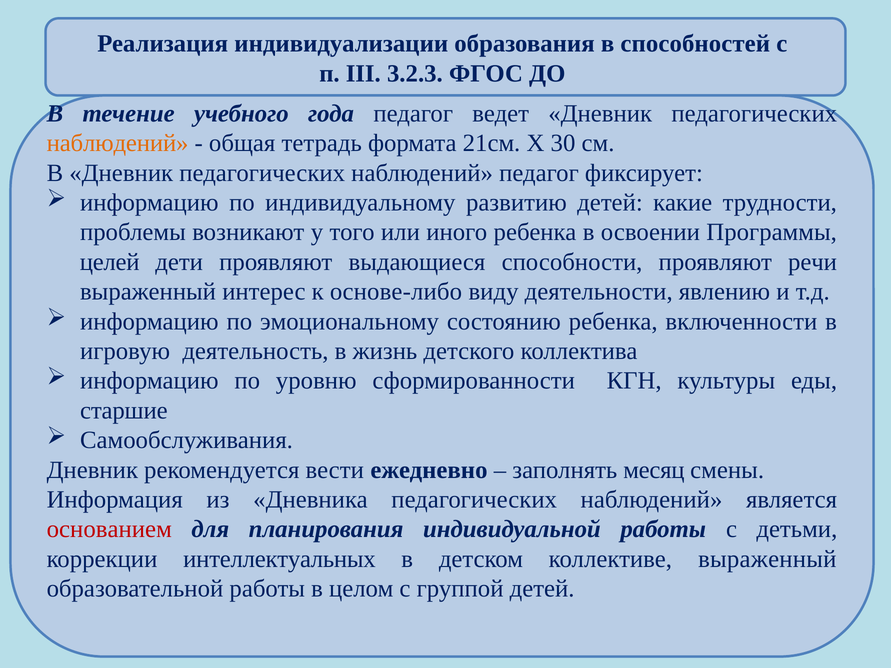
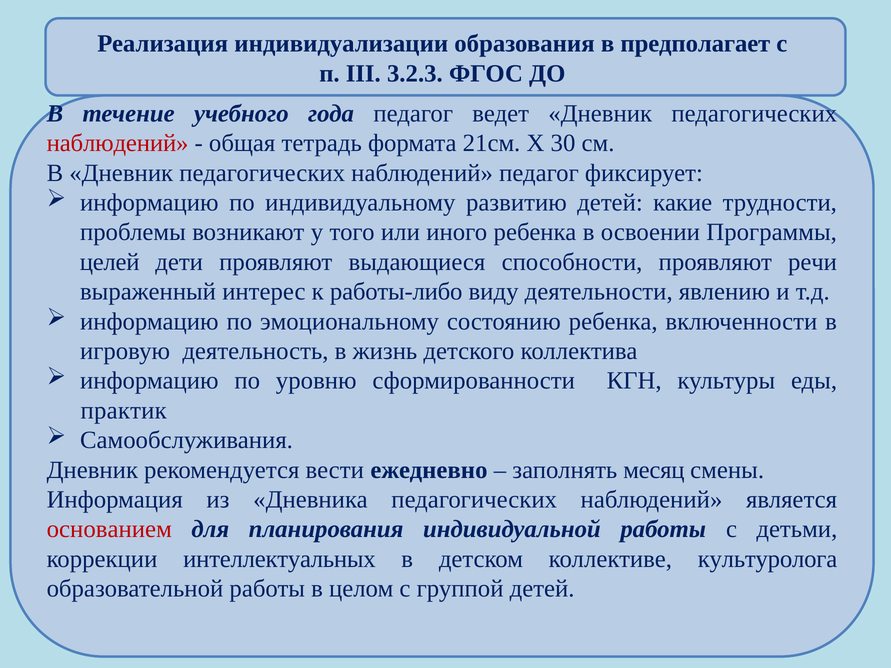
способностей: способностей -> предполагает (695, 44)
наблюдений colour: orange -> red (118, 143)
основе-либо: основе-либо -> работы-либо (396, 292)
старшие: старшие -> практик (124, 411)
коллективе выраженный: выраженный -> культуролога (768, 559)
